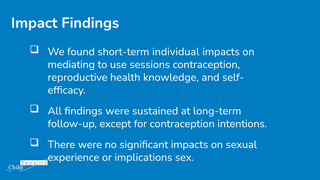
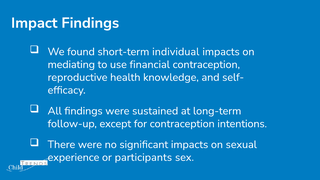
sessions: sessions -> financial (150, 64)
implications: implications -> participants (143, 157)
